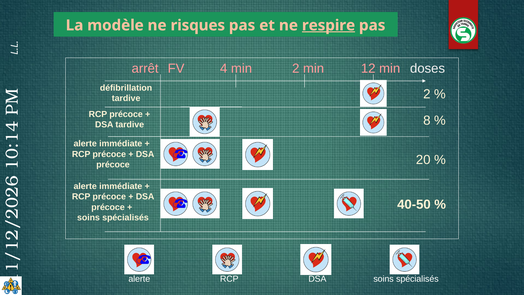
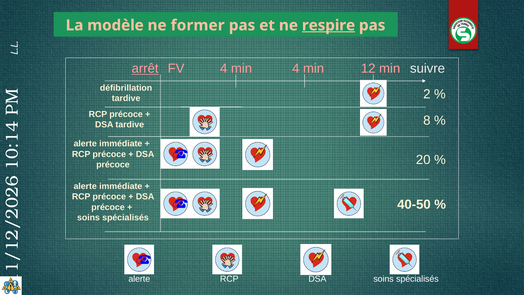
risques: risques -> former (198, 25)
arrêt underline: none -> present (145, 69)
min 2: 2 -> 4 (296, 69)
doses: doses -> suivre (428, 69)
